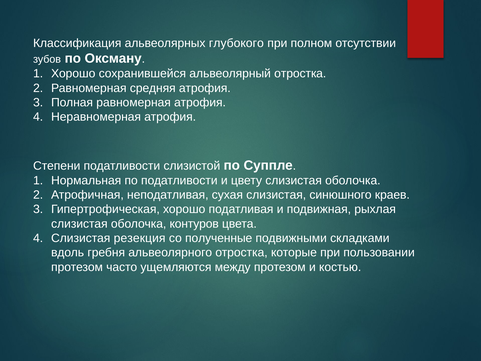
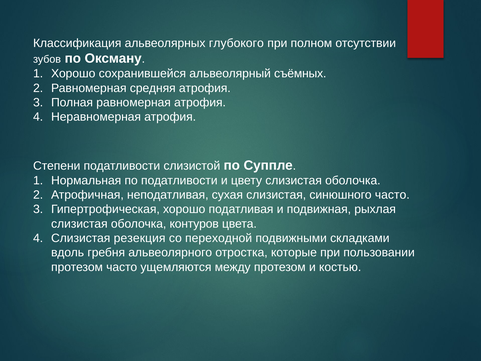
альвеолярный отростка: отростка -> съёмных (300, 74)
синюшного краев: краев -> часто (392, 195)
полученные: полученные -> переходной (219, 238)
